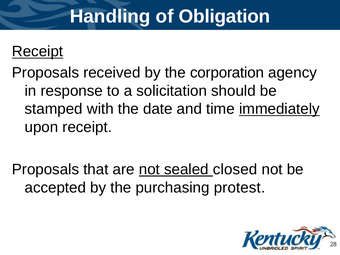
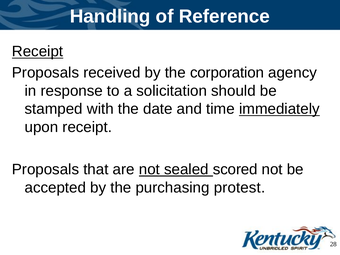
Obligation: Obligation -> Reference (224, 16)
closed: closed -> scored (235, 169)
